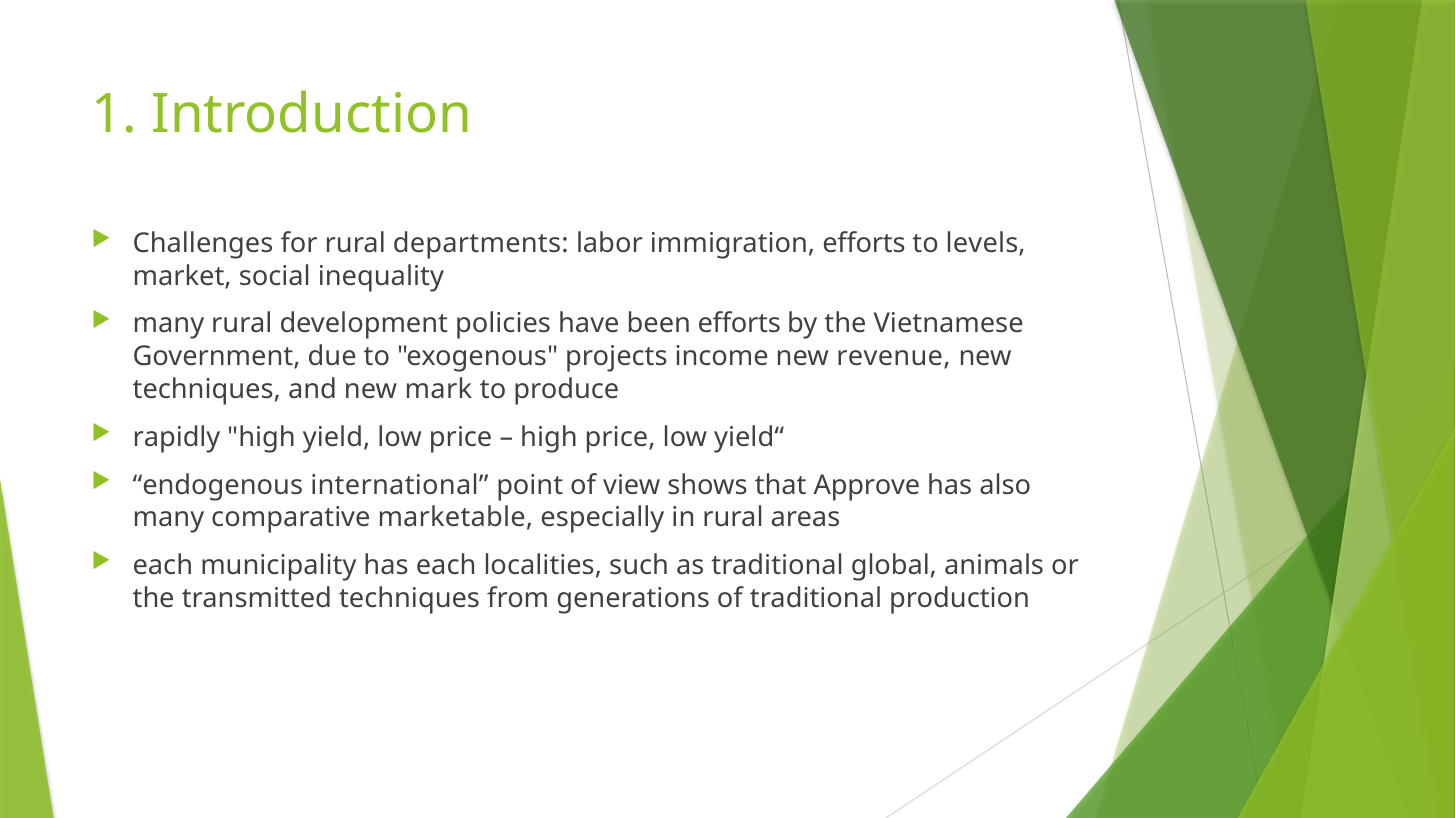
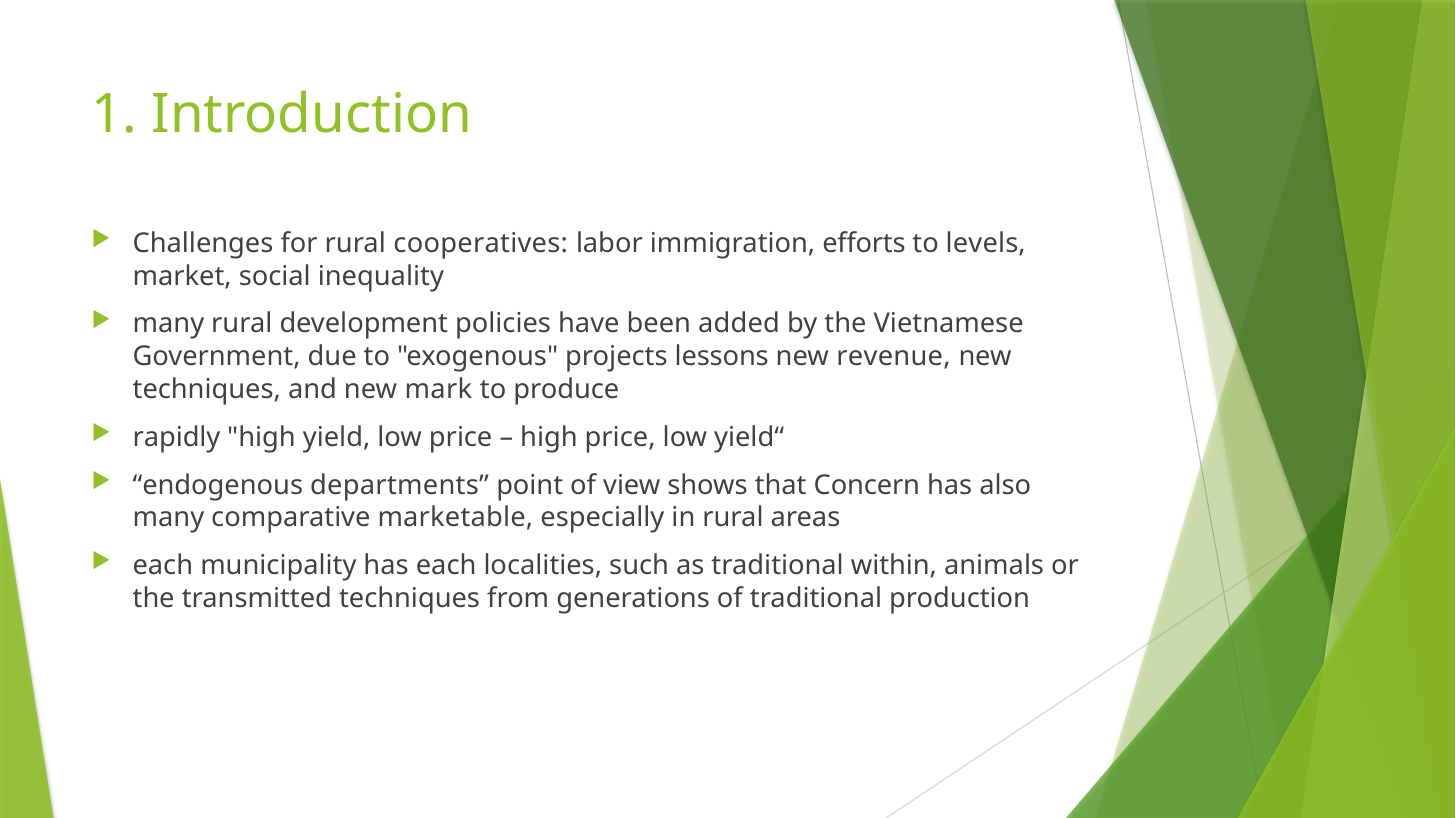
departments: departments -> cooperatives (481, 243)
been efforts: efforts -> added (739, 324)
income: income -> lessons (722, 357)
international: international -> departments (400, 485)
Approve: Approve -> Concern (867, 485)
global: global -> within (894, 566)
